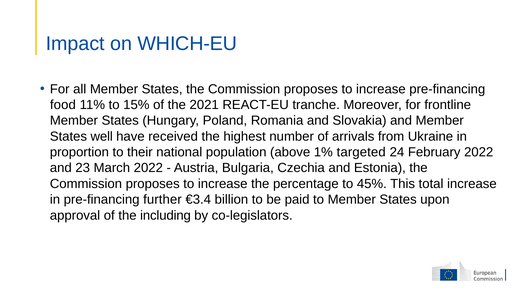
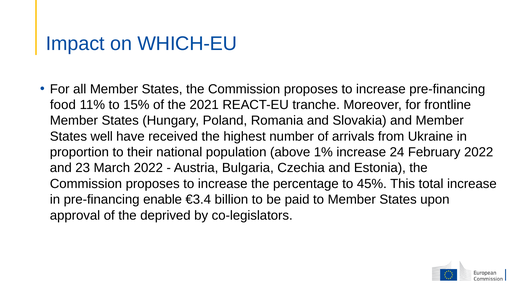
1% targeted: targeted -> increase (361, 152)
further: further -> enable (163, 199)
including: including -> deprived (165, 215)
